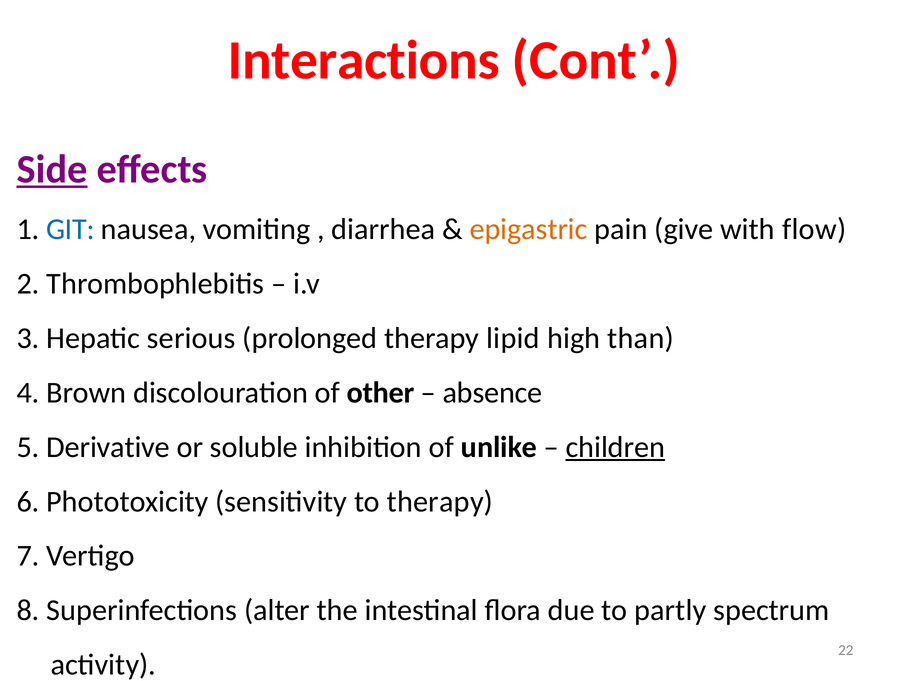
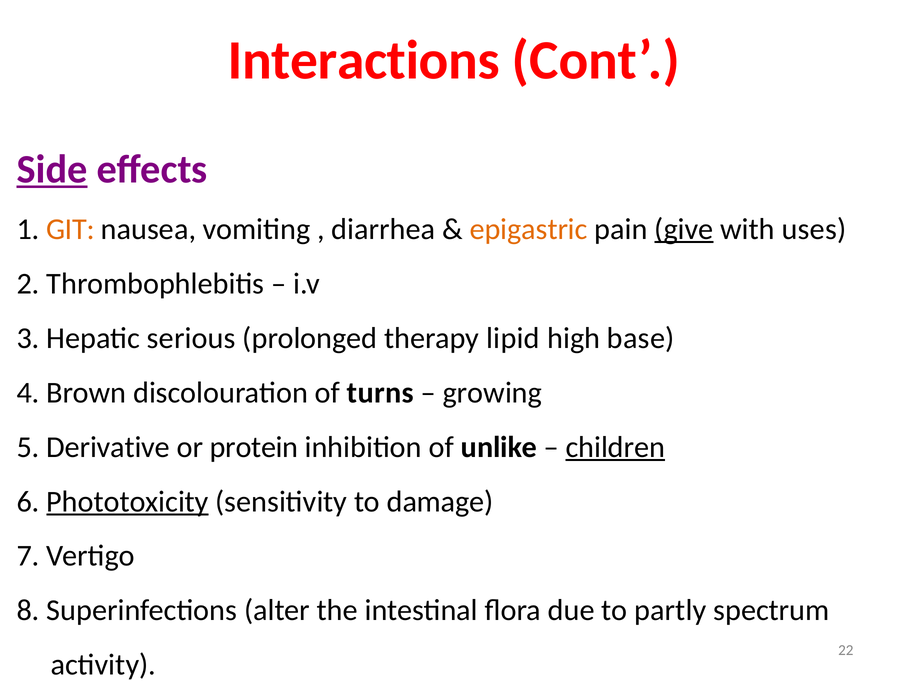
GIT colour: blue -> orange (70, 229)
give underline: none -> present (684, 229)
flow: flow -> uses (814, 229)
than: than -> base (641, 338)
other: other -> turns (380, 393)
absence: absence -> growing (492, 393)
soluble: soluble -> protein (254, 447)
Phototoxicity underline: none -> present (128, 502)
to therapy: therapy -> damage (440, 502)
